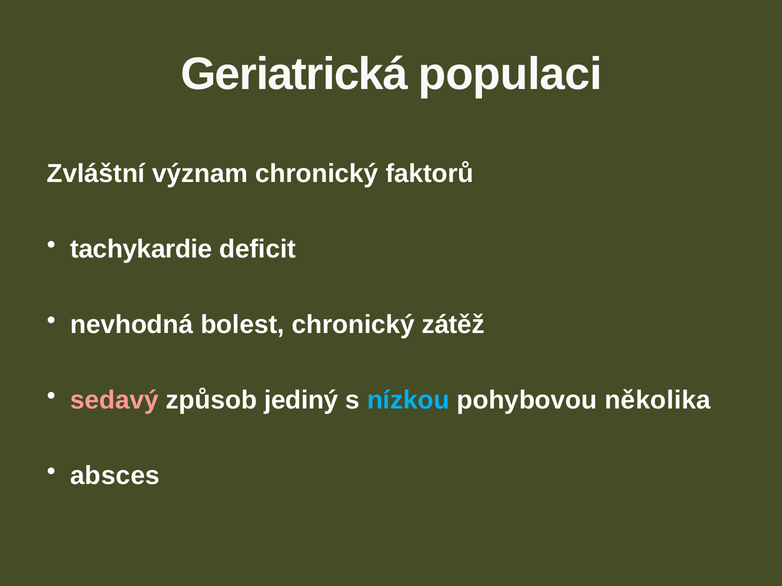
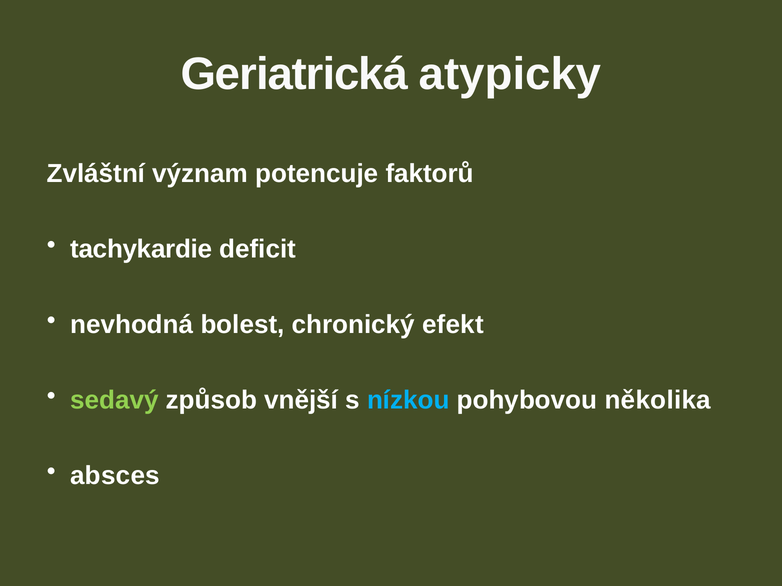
populaci: populaci -> atypicky (510, 74)
význam chronický: chronický -> potencuje (317, 174)
zátěž: zátěž -> efekt (453, 325)
sedavý colour: pink -> light green (114, 401)
jediný: jediný -> vnější (301, 401)
